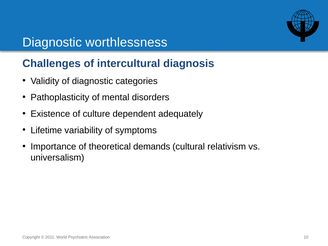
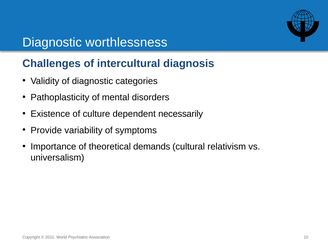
adequately: adequately -> necessarily (181, 114)
Lifetime: Lifetime -> Provide (46, 130)
